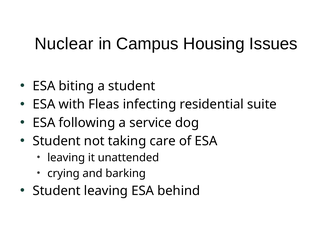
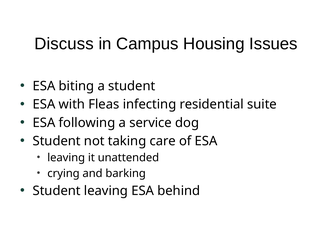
Nuclear: Nuclear -> Discuss (64, 44)
